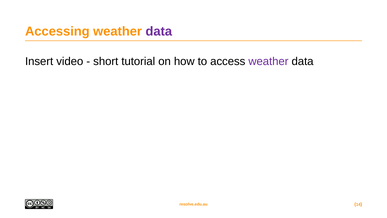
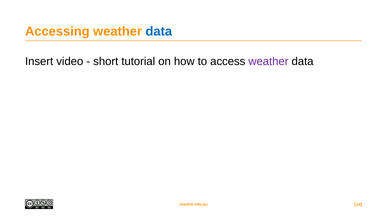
data colour: purple -> blue (159, 31)
